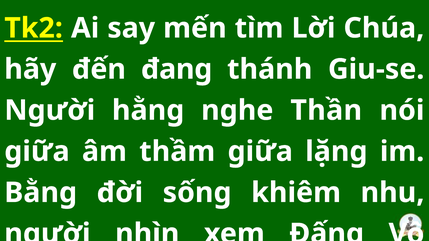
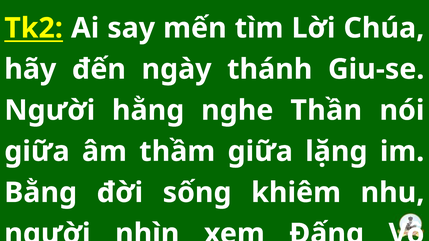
đang: đang -> ngày (177, 69)
